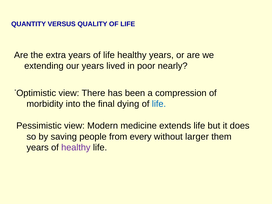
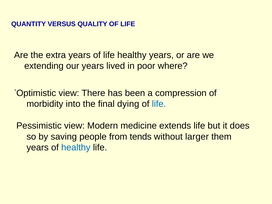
nearly: nearly -> where (173, 66)
every: every -> tends (141, 137)
healthy colour: purple -> blue (76, 148)
